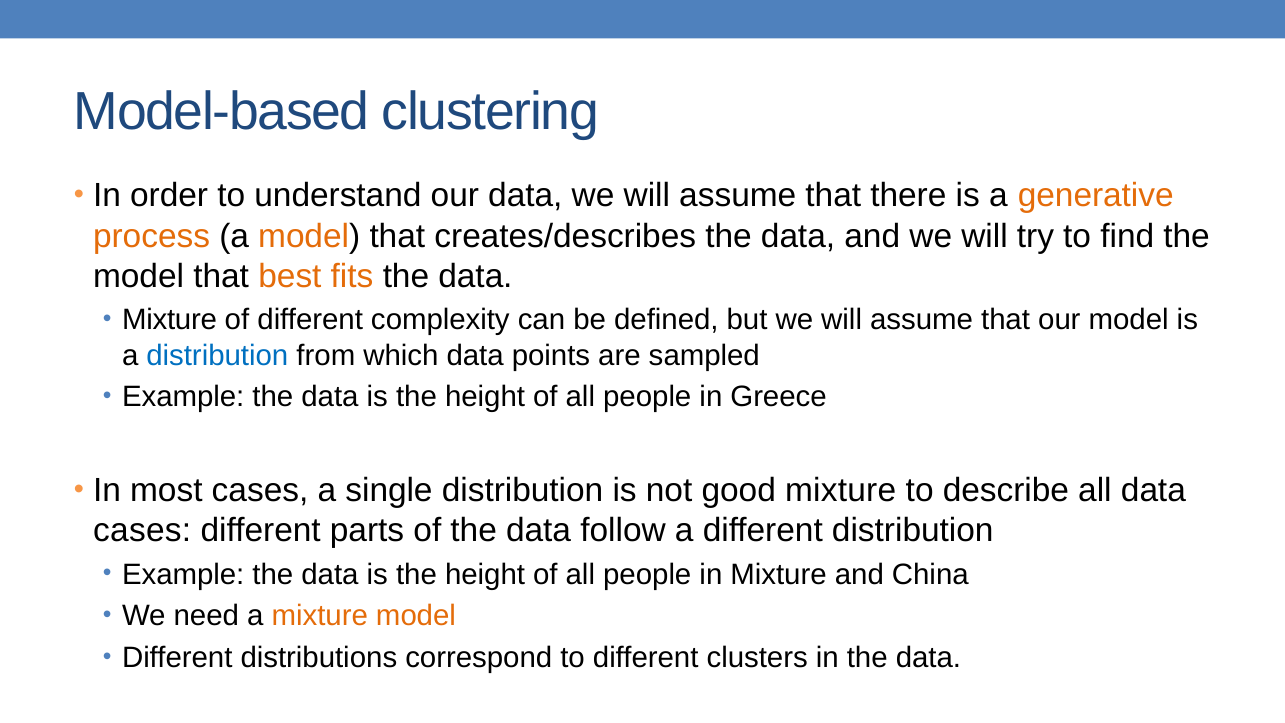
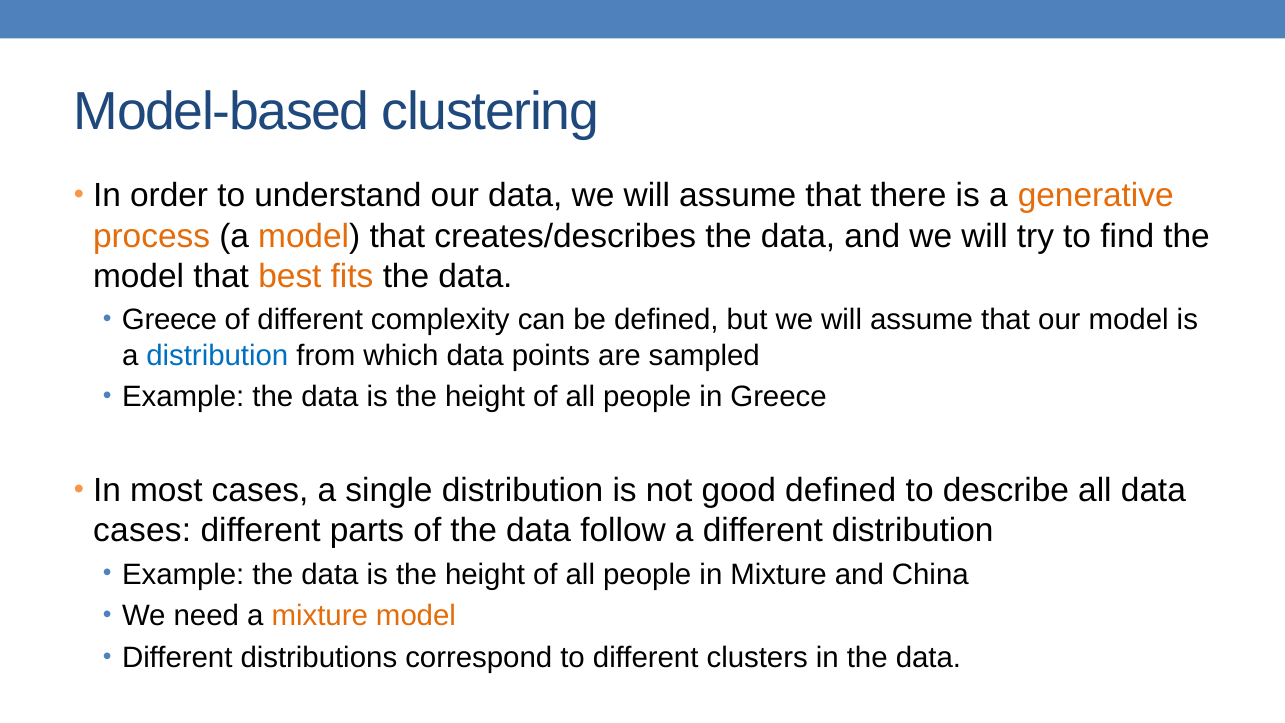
Mixture: Mixture -> Greece (170, 320)
good mixture: mixture -> defined (841, 490)
